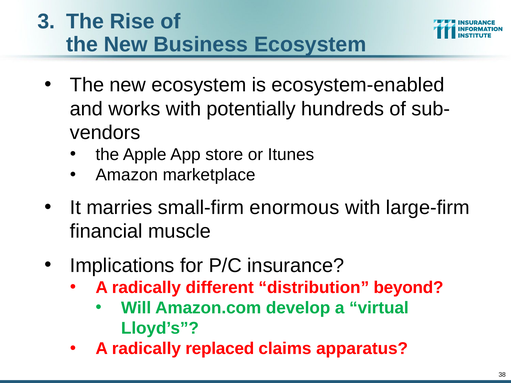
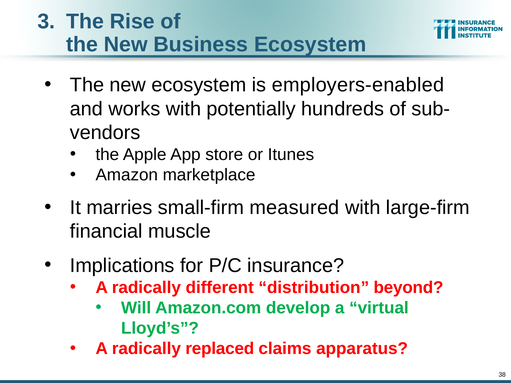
ecosystem-enabled: ecosystem-enabled -> employers-enabled (358, 85)
enormous: enormous -> measured (294, 208)
